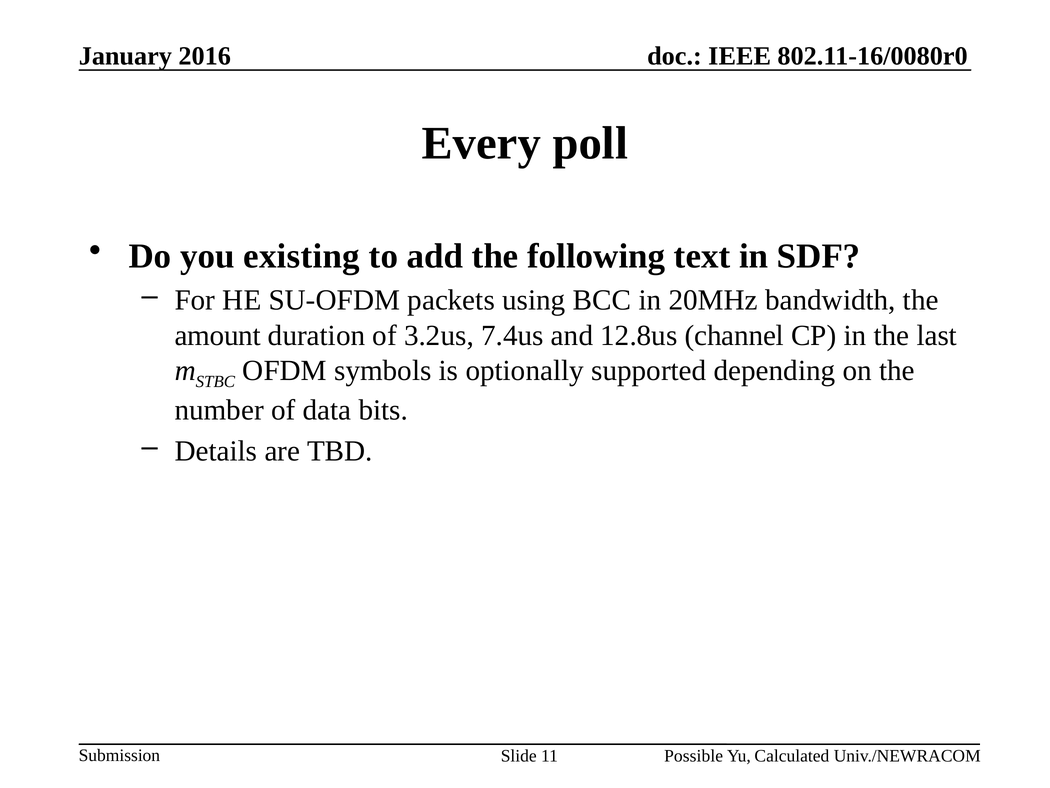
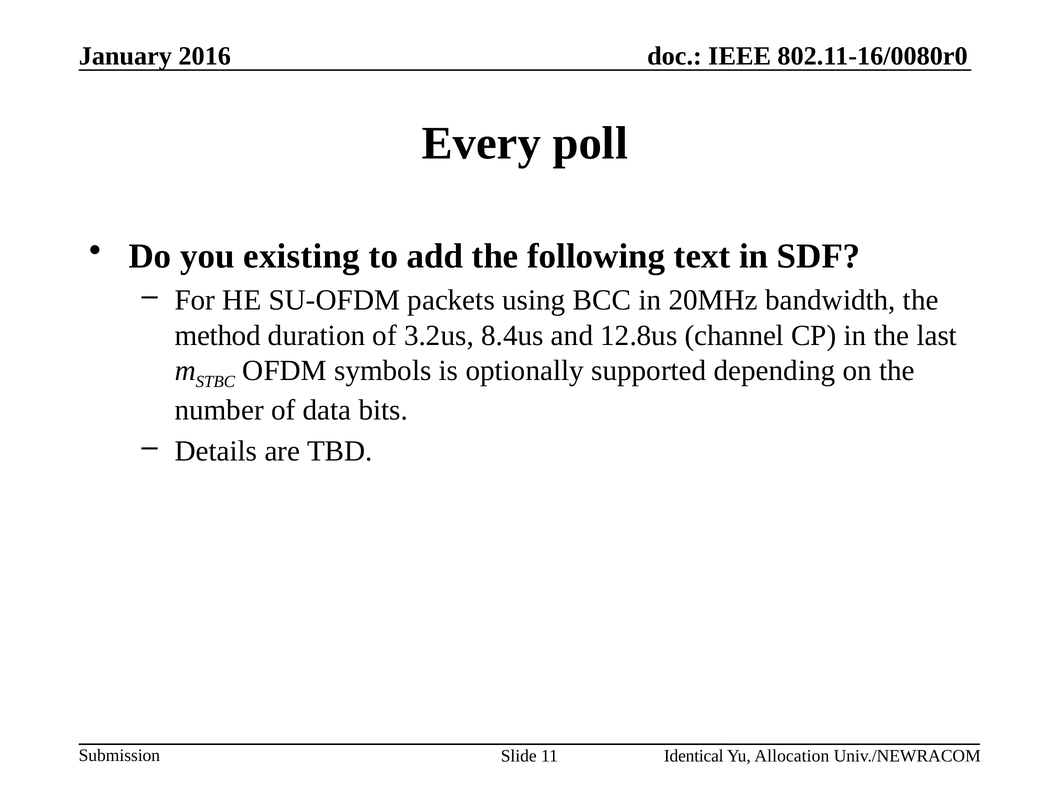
amount: amount -> method (218, 335)
7.4us: 7.4us -> 8.4us (512, 335)
Possible: Possible -> Identical (694, 755)
Calculated: Calculated -> Allocation (792, 755)
